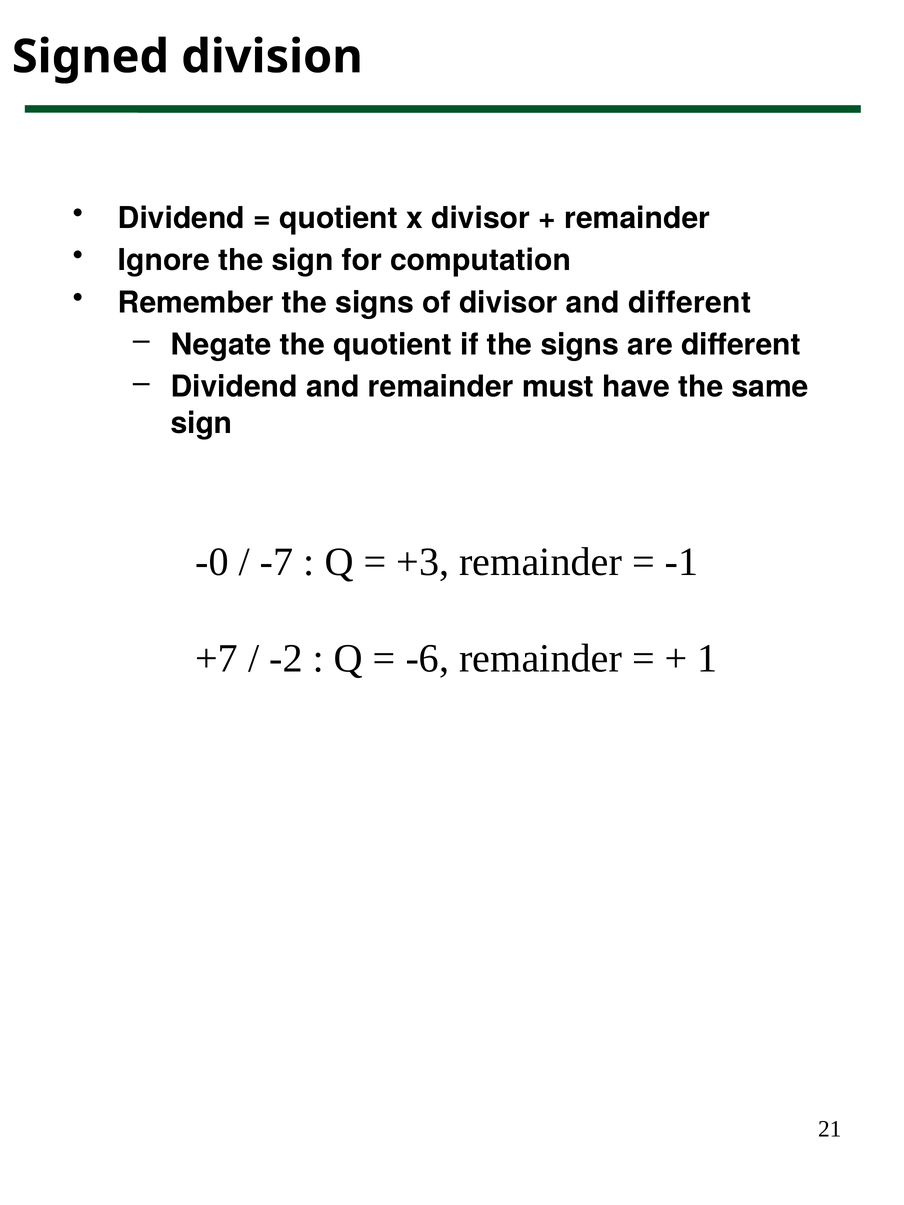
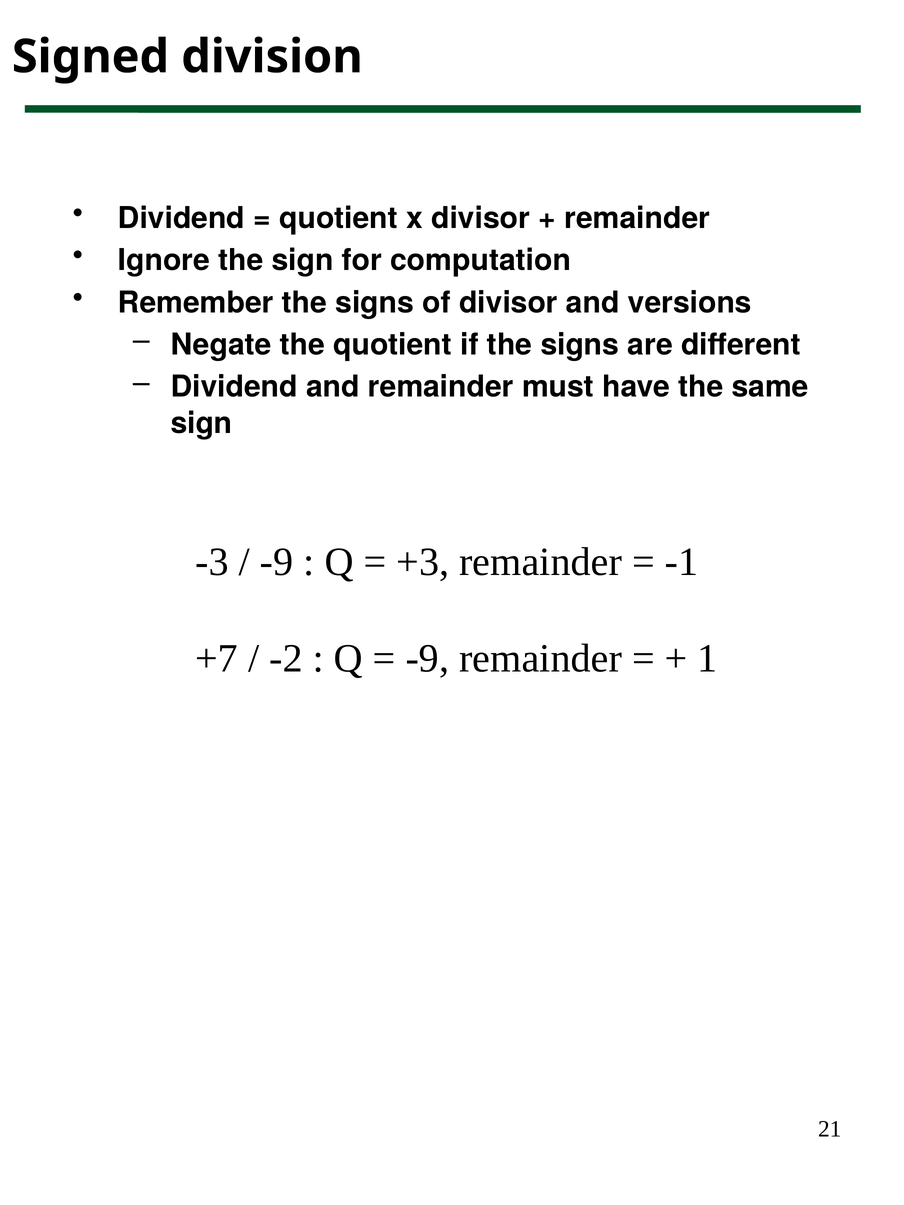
and different: different -> versions (690, 303)
-0: -0 -> -3 (212, 562)
-7: -7 -> -9 (277, 562)
-6: -6 -> -9 (427, 659)
